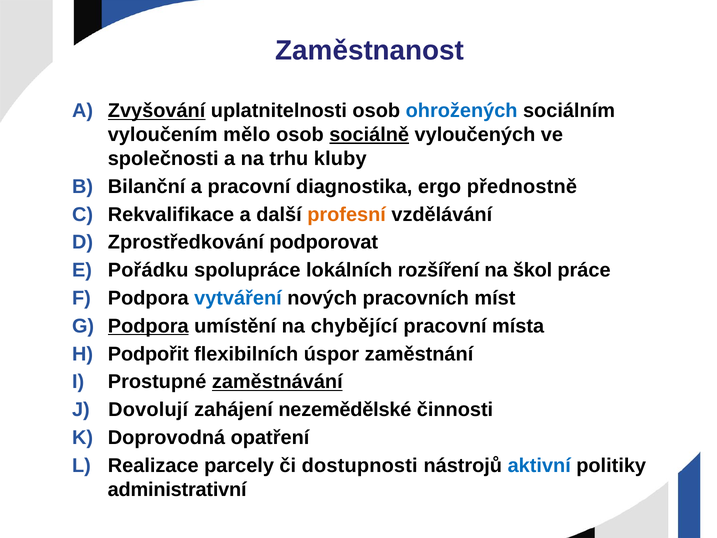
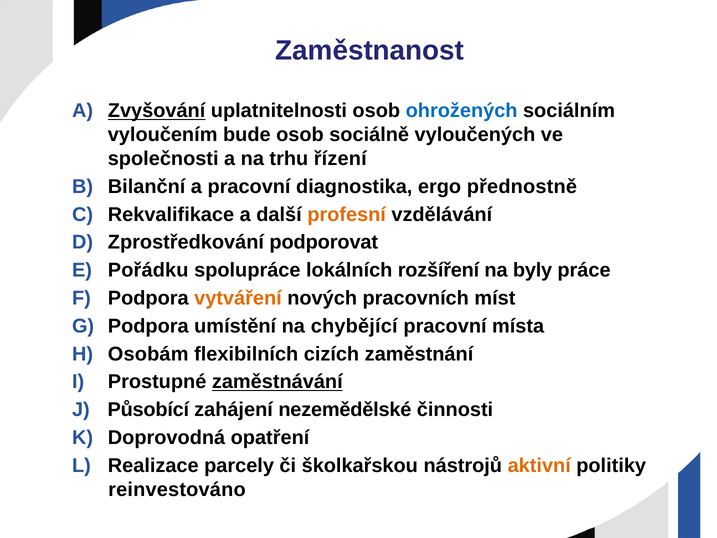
mělo: mělo -> bude (247, 135)
sociálně underline: present -> none (369, 135)
kluby: kluby -> řízení (340, 159)
škol: škol -> byly (533, 270)
vytváření colour: blue -> orange (238, 298)
Podpora underline: present -> none (148, 326)
Podpořit: Podpořit -> Osobám (148, 354)
úspor: úspor -> cizích (331, 354)
Dovolují: Dovolují -> Působící (148, 410)
dostupnosti: dostupnosti -> školkařskou (360, 465)
aktivní colour: blue -> orange (539, 465)
administrativní: administrativní -> reinvestováno (177, 489)
